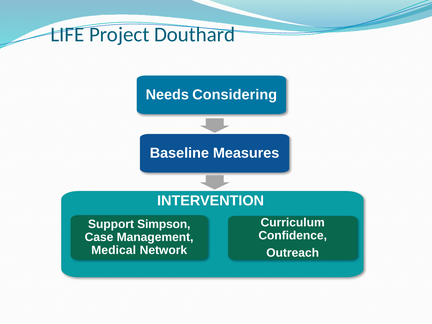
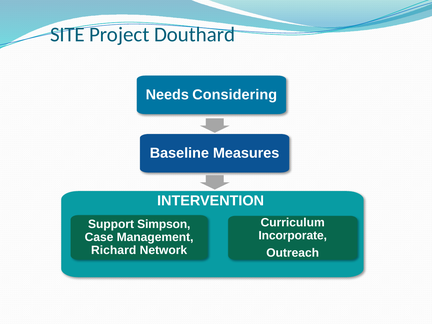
LIFE: LIFE -> SITE (67, 35)
Confidence: Confidence -> Incorporate (293, 236)
Medical: Medical -> Richard (114, 250)
